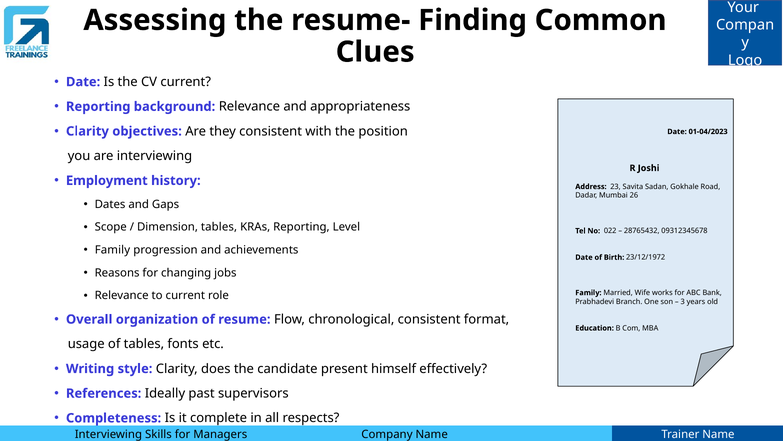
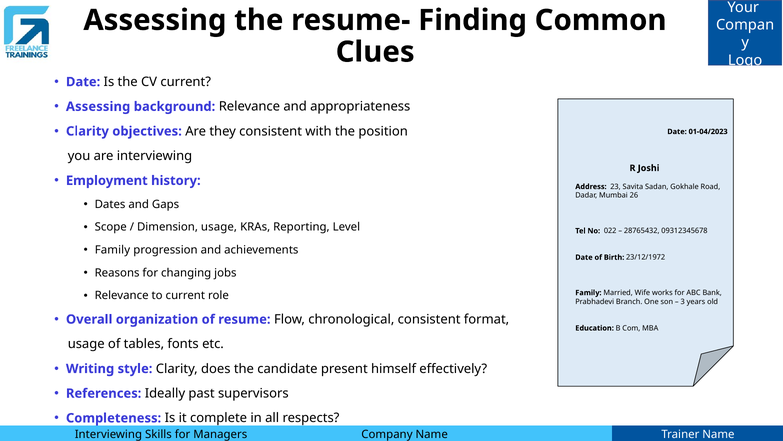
Reporting: Reporting -> Assessing (98, 106)
Dimension tables: tables -> usage (219, 227)
